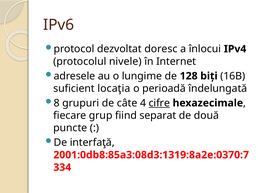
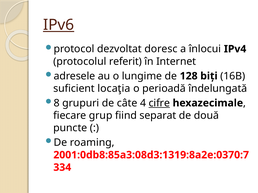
IPv6 underline: none -> present (59, 25)
nivele: nivele -> referit (125, 62)
interfaţă: interfaţă -> roaming (92, 143)
